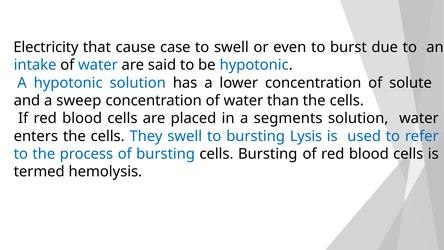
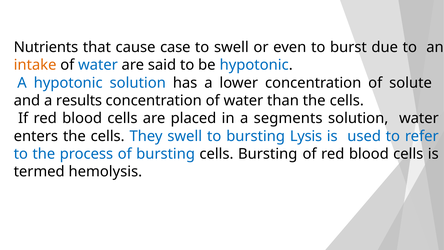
Electricity: Electricity -> Nutrients (46, 47)
intake colour: blue -> orange (35, 65)
sweep: sweep -> results (79, 100)
